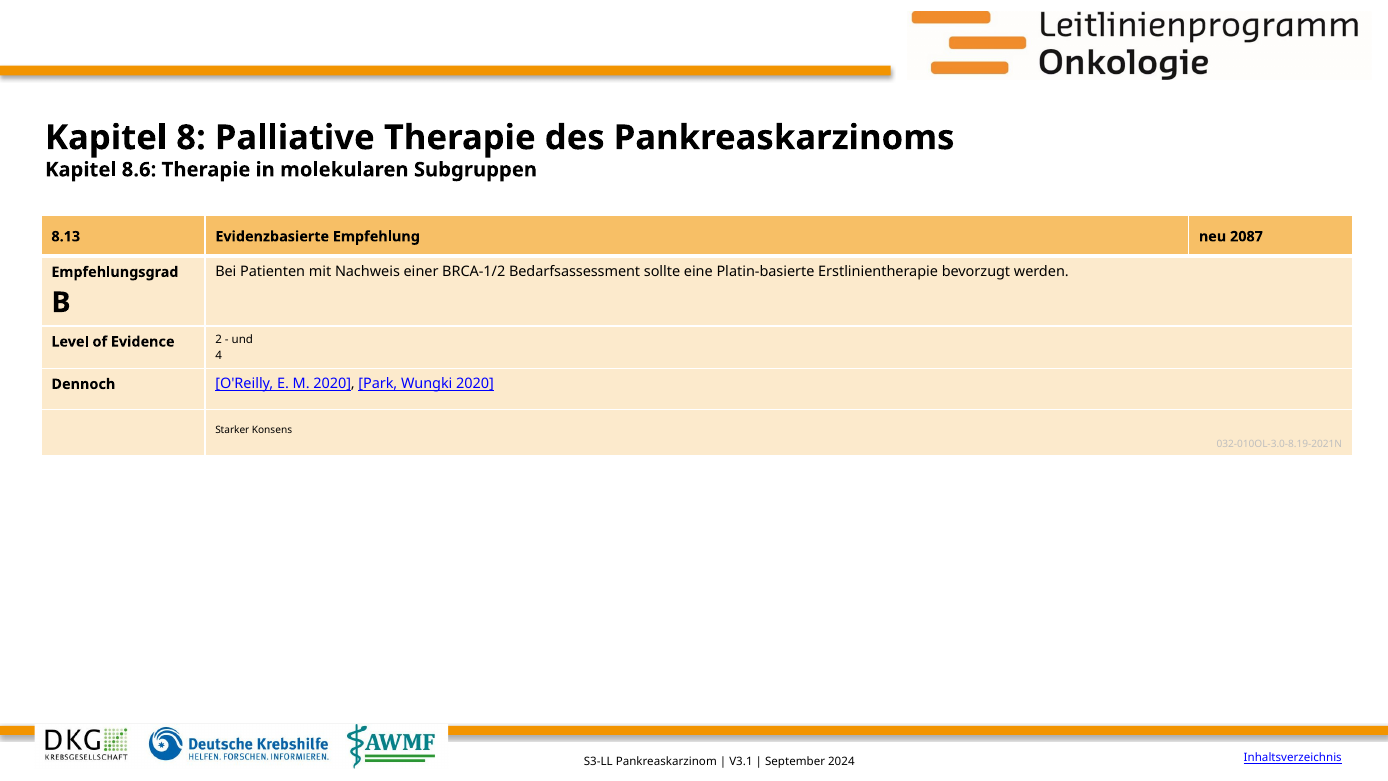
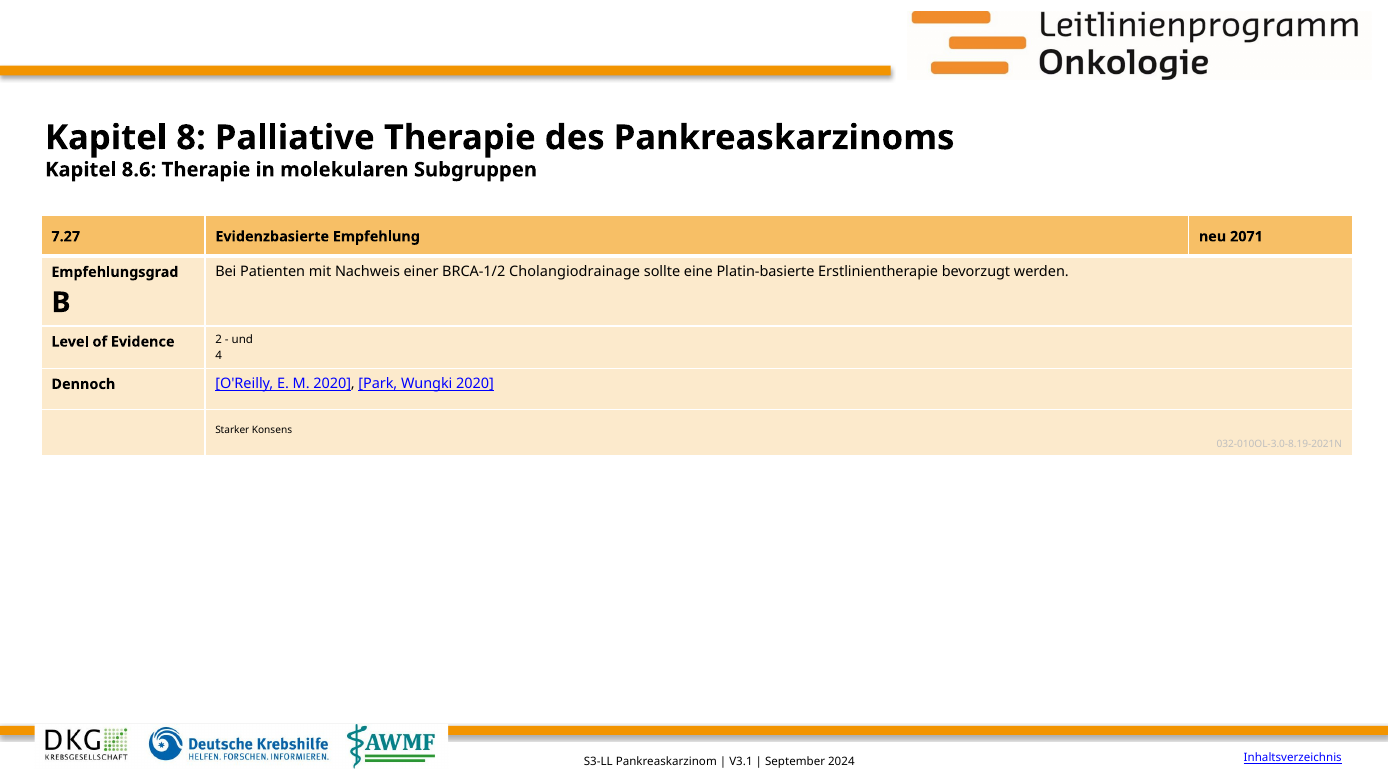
8.13: 8.13 -> 7.27 (66, 236)
2087: 2087 -> 2071 (1246, 236)
Bedarfsassessment: Bedarfsassessment -> Cholangiodrainage (575, 272)
